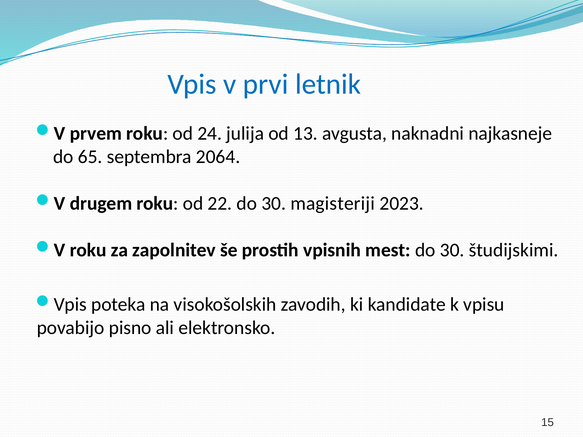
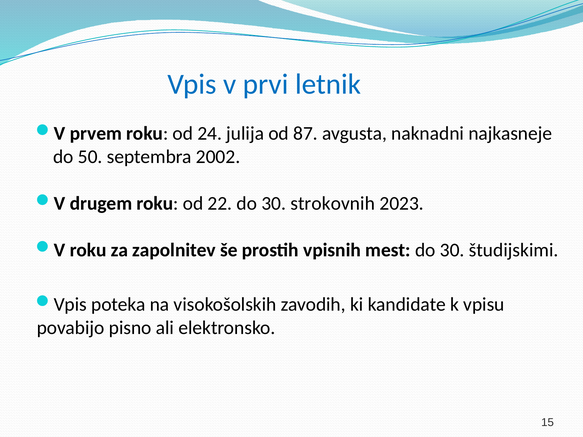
13: 13 -> 87 (306, 134)
65: 65 -> 50 (90, 157)
2064: 2064 -> 2002 (218, 157)
magisteriji: magisteriji -> strokovnih (333, 203)
